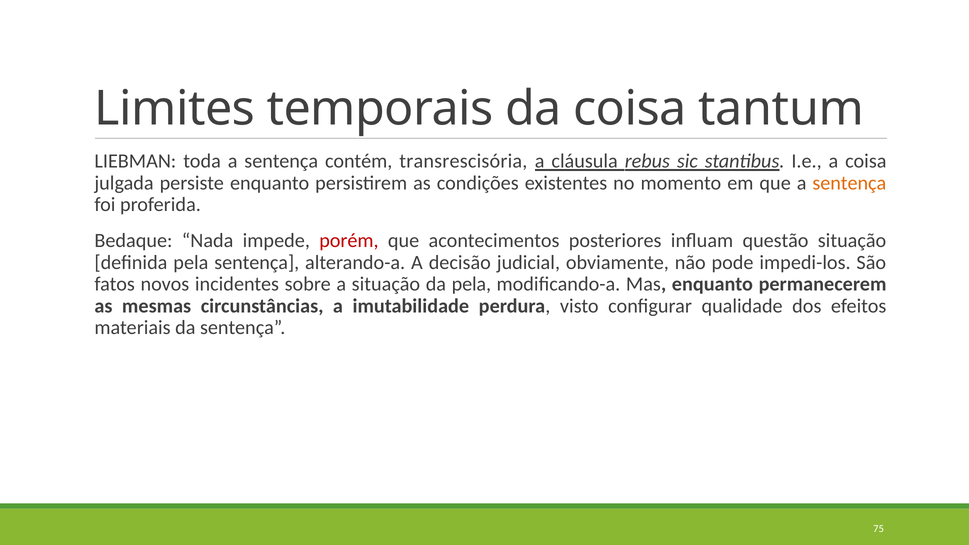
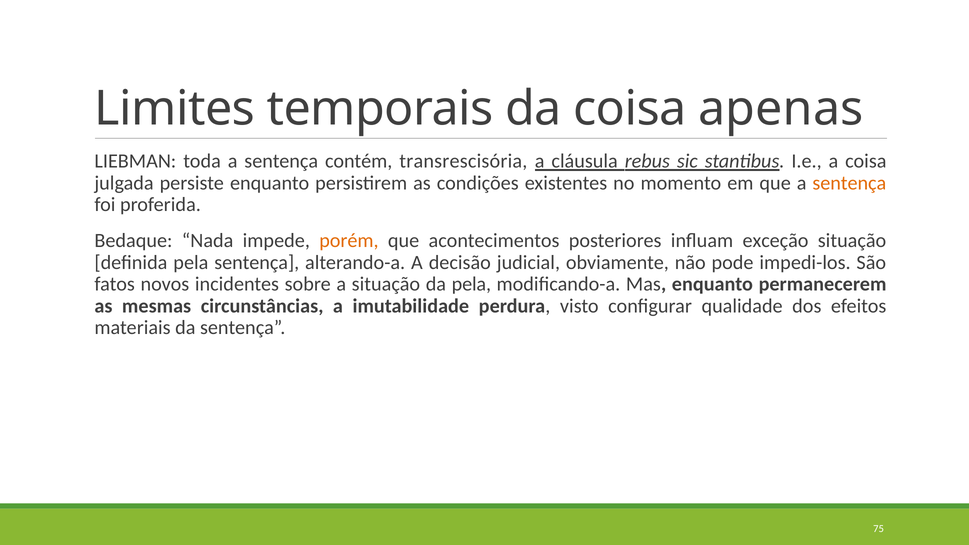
tantum: tantum -> apenas (781, 109)
porém colour: red -> orange (349, 241)
questão: questão -> exceção (776, 241)
